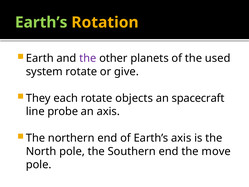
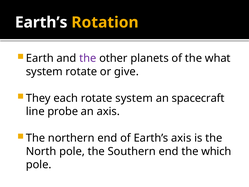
Earth’s colour: light green -> white (41, 22)
used: used -> what (218, 58)
rotate objects: objects -> system (134, 98)
move: move -> which (216, 151)
